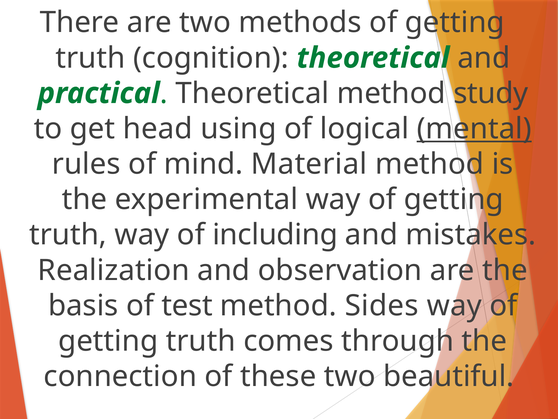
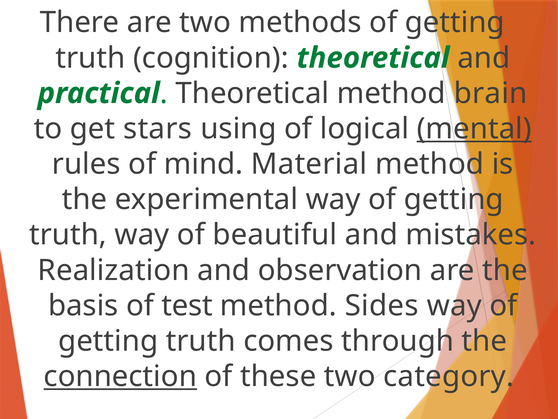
study: study -> brain (491, 93)
head: head -> stars (158, 129)
including: including -> beautiful (275, 235)
connection underline: none -> present (120, 376)
beautiful: beautiful -> category (449, 376)
